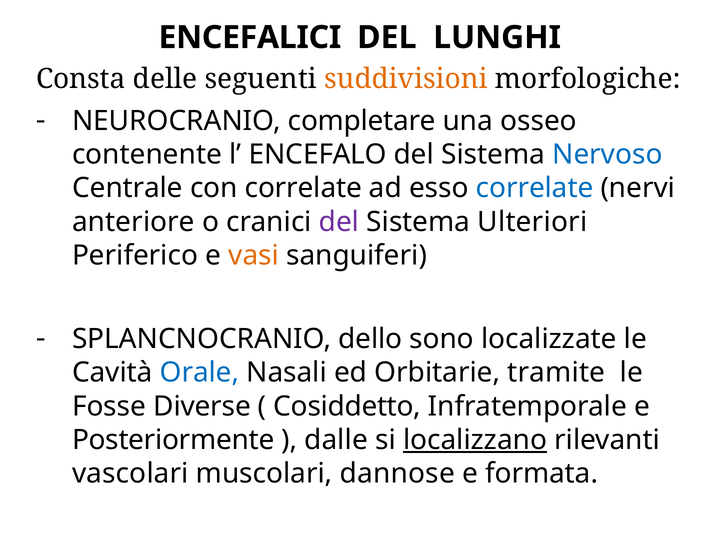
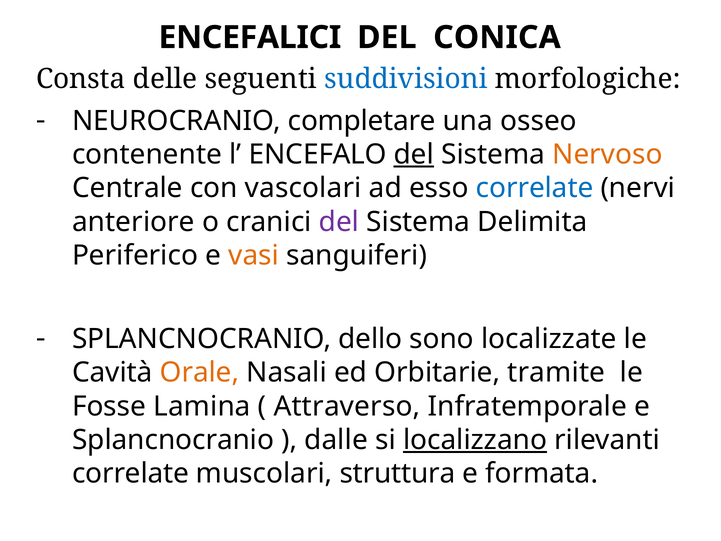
LUNGHI: LUNGHI -> CONICA (497, 37)
suddivisioni colour: orange -> blue (406, 79)
del underline: none -> present (414, 154)
Nervoso colour: blue -> orange (607, 154)
con correlate: correlate -> vascolari (303, 188)
Ulteriori: Ulteriori -> Delimita (532, 222)
Orale colour: blue -> orange (200, 372)
Diverse: Diverse -> Lamina (202, 406)
Cosiddetto: Cosiddetto -> Attraverso (347, 406)
Posteriormente: Posteriormente -> Splancnocranio (173, 440)
vascolari: vascolari -> correlate (131, 473)
dannose: dannose -> struttura (398, 473)
